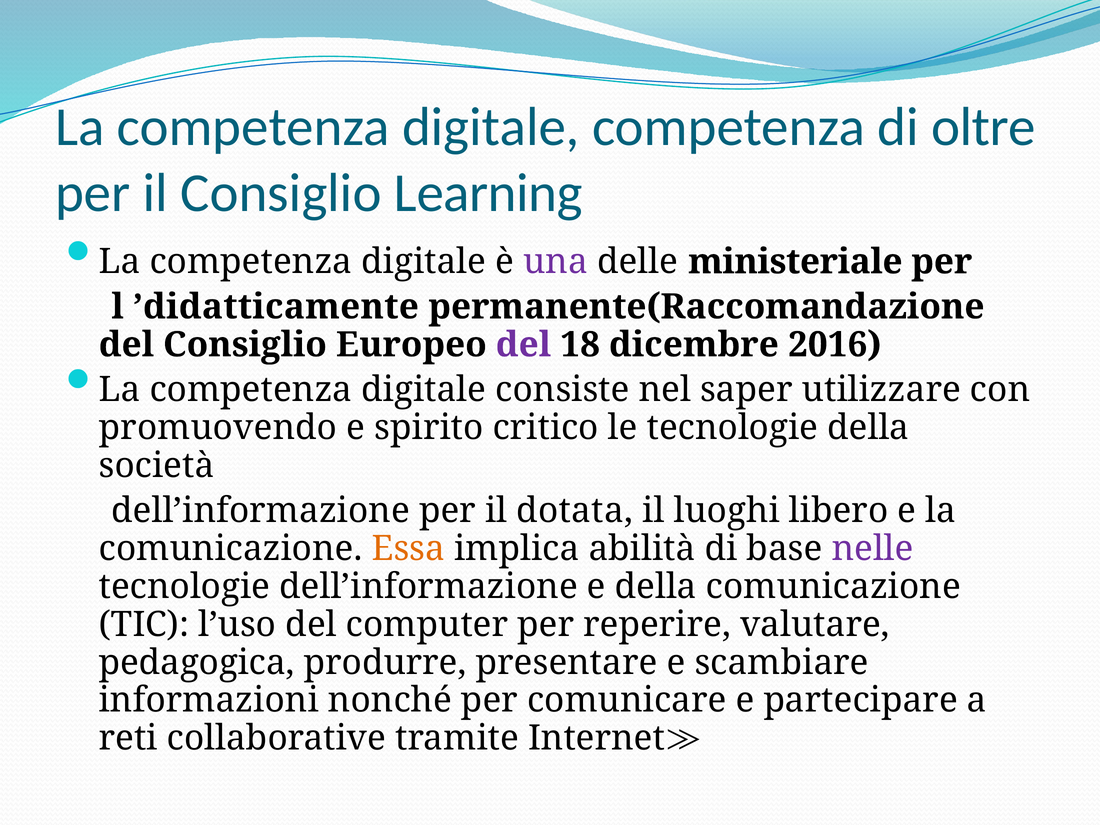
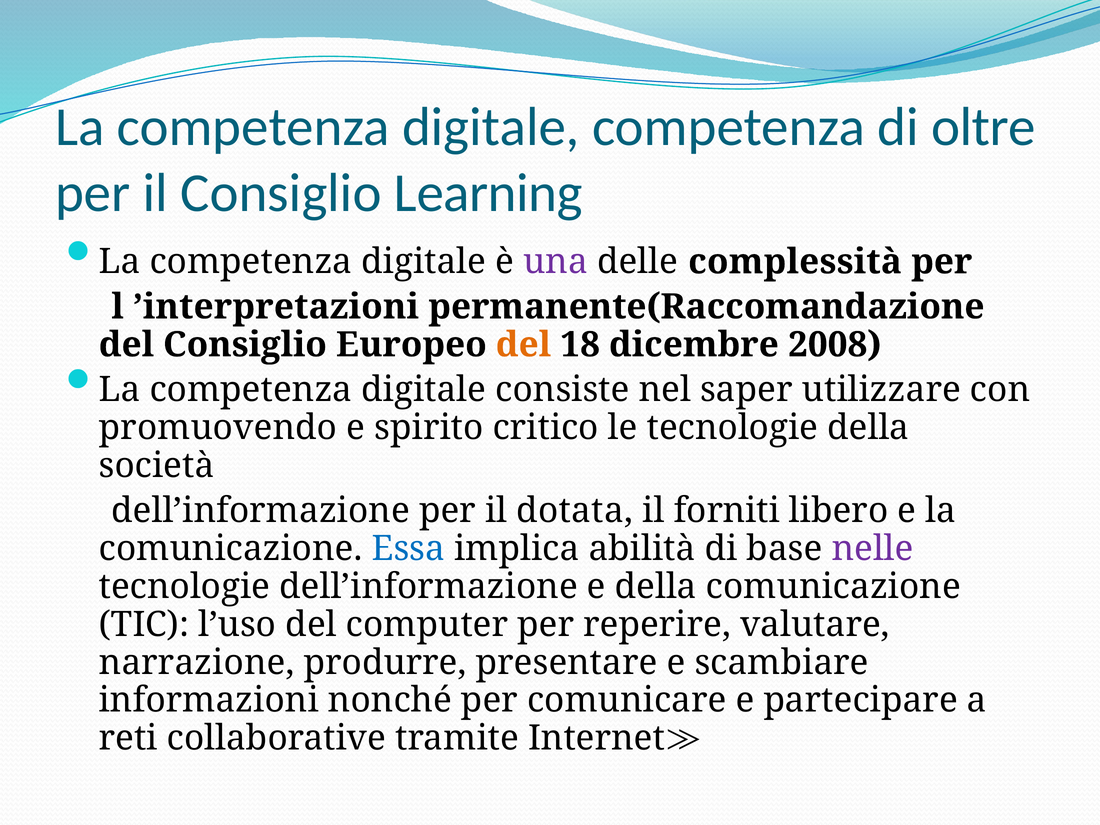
ministeriale: ministeriale -> complessità (795, 262)
’didatticamente: ’didatticamente -> ’interpretazioni (276, 307)
del colour: purple -> orange (523, 345)
2016: 2016 -> 2008 (835, 345)
luoghi: luoghi -> forniti (727, 511)
Essa colour: orange -> blue (408, 549)
pedagogica: pedagogica -> narrazione (197, 662)
